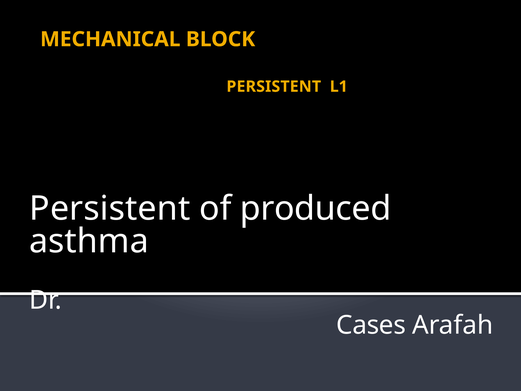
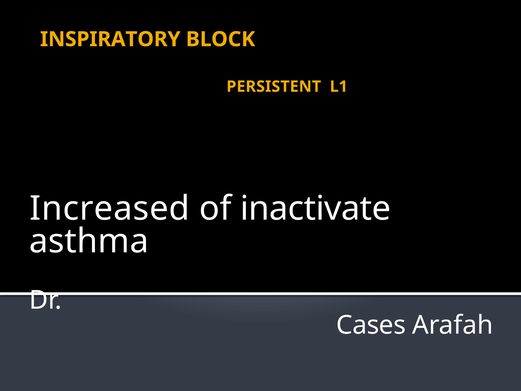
MECHANICAL: MECHANICAL -> INSPIRATORY (110, 39)
Persistent: Persistent -> Increased (110, 209)
produced: produced -> inactivate (316, 209)
